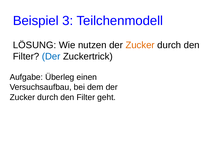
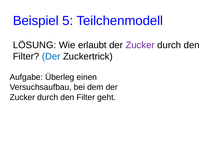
3: 3 -> 5 (68, 21)
nutzen: nutzen -> erlaubt (92, 45)
Zucker colour: orange -> purple (140, 45)
